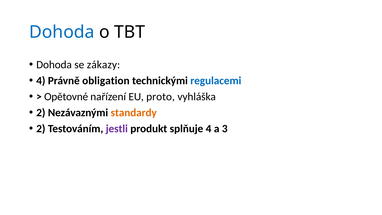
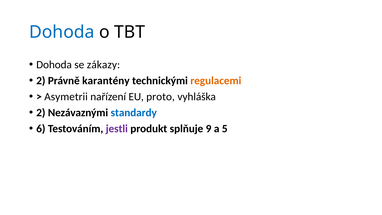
4: 4 -> 2 (41, 81)
obligation: obligation -> karantény (106, 81)
regulacemi colour: blue -> orange (216, 81)
Opětovné: Opětovné -> Asymetrii (66, 97)
standardy colour: orange -> blue (134, 113)
2: 2 -> 6 (41, 129)
splňuje 4: 4 -> 9 (209, 129)
3: 3 -> 5 (225, 129)
